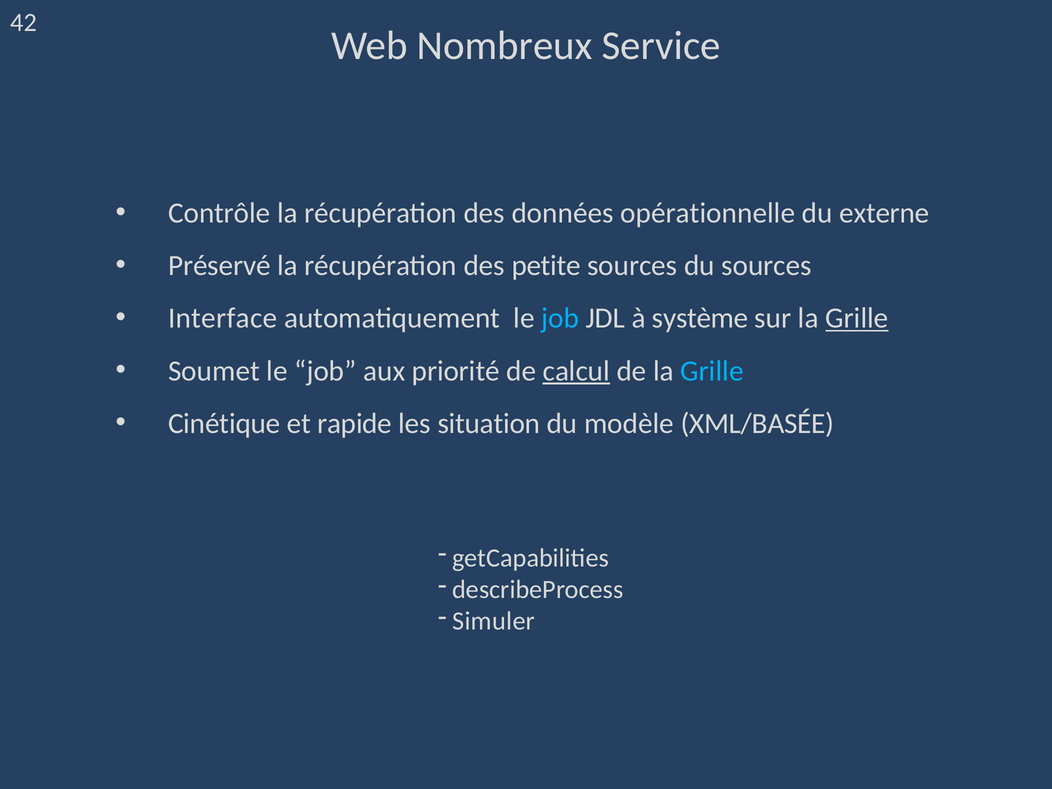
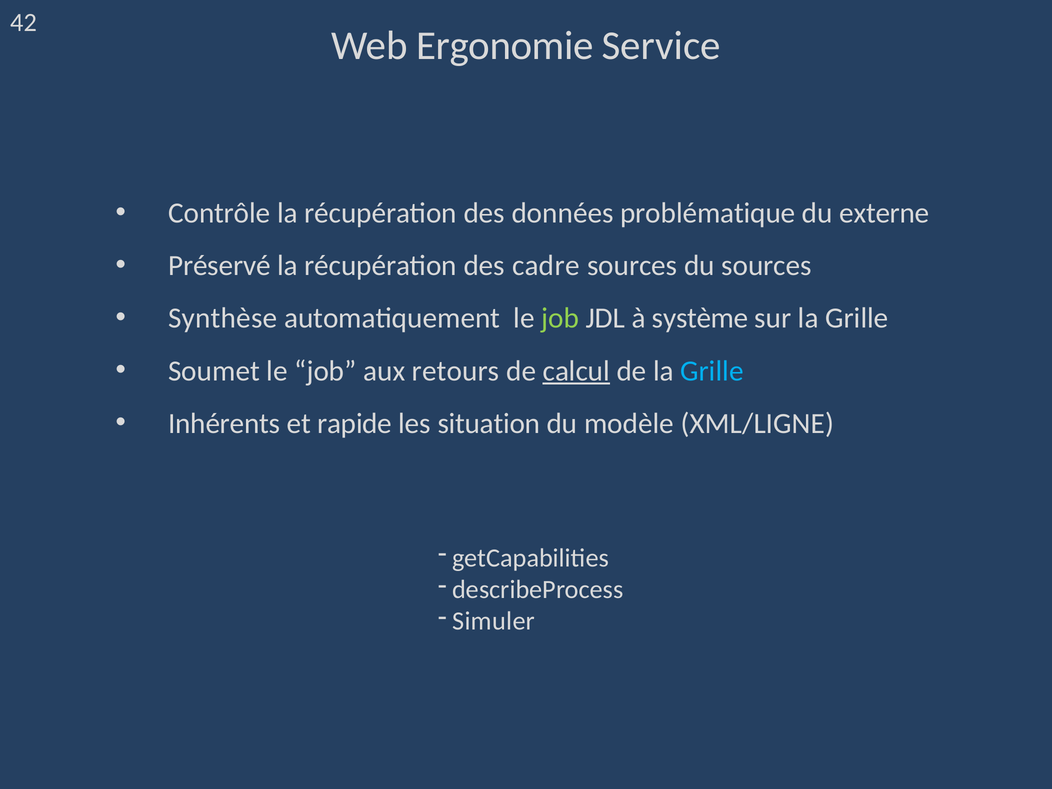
Nombreux: Nombreux -> Ergonomie (505, 46)
opérationnelle: opérationnelle -> problématique (708, 213)
petite: petite -> cadre (546, 266)
Interface: Interface -> Synthèse (223, 318)
job colour: light blue -> light green (560, 318)
Grille underline: present -> none (857, 318)
priorité: priorité -> retours (456, 371)
Cinétique: Cinétique -> Inhérents (224, 423)
XML/BASÉE: XML/BASÉE -> XML/LIGNE (757, 423)
